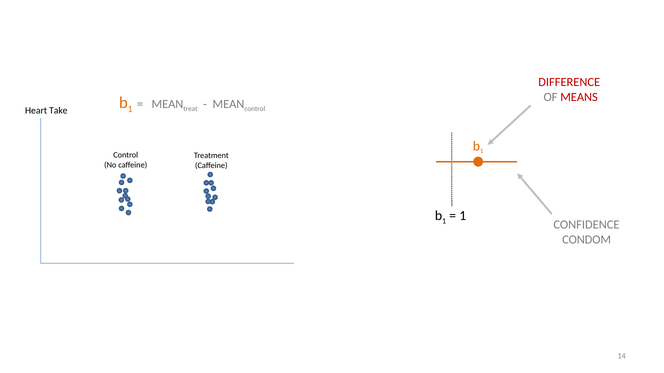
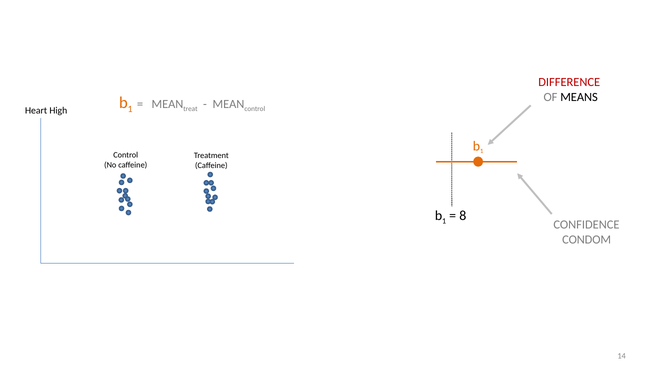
MEANS colour: red -> black (579, 97)
Take: Take -> High (58, 111)
1: 1 -> 8 (463, 216)
